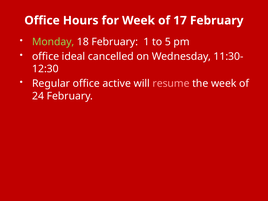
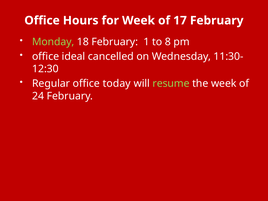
5: 5 -> 8 (168, 42)
active: active -> today (117, 84)
resume colour: pink -> light green (171, 84)
